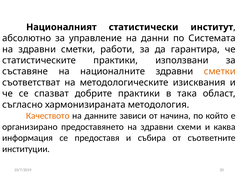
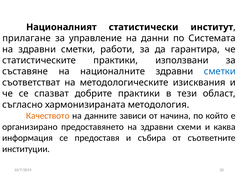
абсолютно: абсолютно -> прилагане (27, 38)
сметки colour: orange -> blue (220, 72)
така: така -> тези (187, 94)
